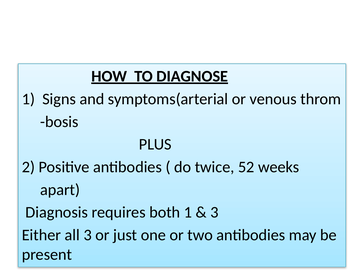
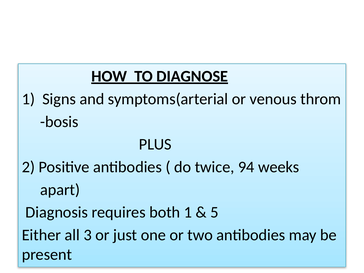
52: 52 -> 94 (246, 167)
3: 3 -> 5 (215, 212)
